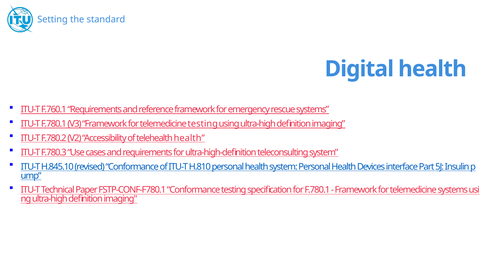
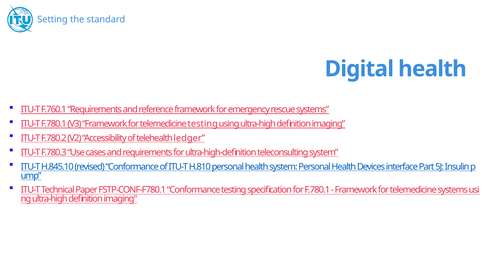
telehealth health: health -> ledger (189, 138)
